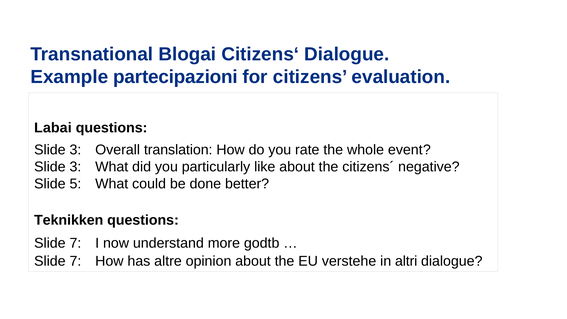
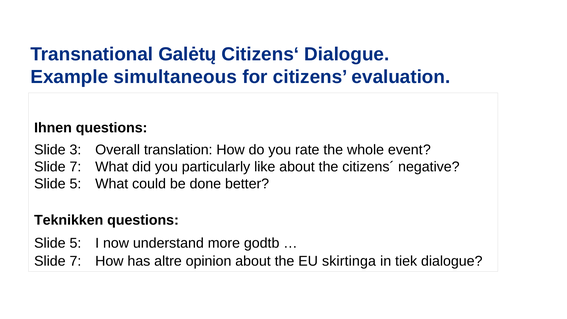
Blogai: Blogai -> Galėtų (187, 54)
partecipazioni: partecipazioni -> simultaneous (175, 77)
Labai: Labai -> Ihnen (53, 128)
3: 3 -> 7 (75, 167)
7: 7 -> 5 (75, 243)
verstehe: verstehe -> skirtinga (349, 261)
altri: altri -> tiek (406, 261)
